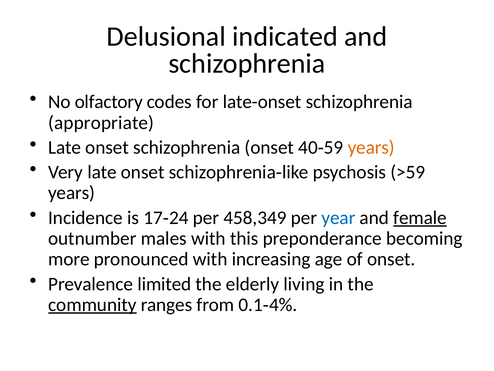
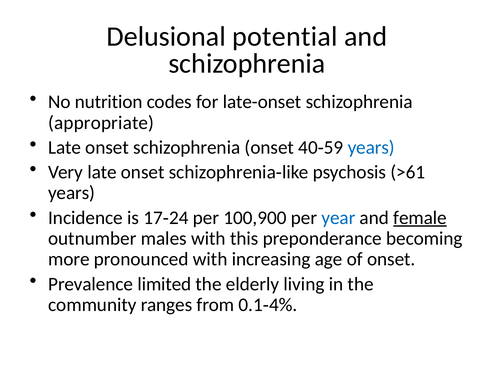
indicated: indicated -> potential (285, 36)
olfactory: olfactory -> nutrition (109, 102)
years colour: orange -> blue (371, 147)
>59: >59 -> >61 (408, 172)
458,349: 458,349 -> 100,900 (255, 217)
community underline: present -> none (92, 304)
